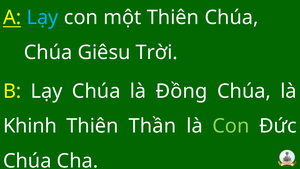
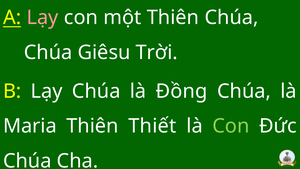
Lạy colour: light blue -> pink (43, 18)
Khinh: Khinh -> Maria (30, 126)
Thần: Thần -> Thiết (152, 126)
